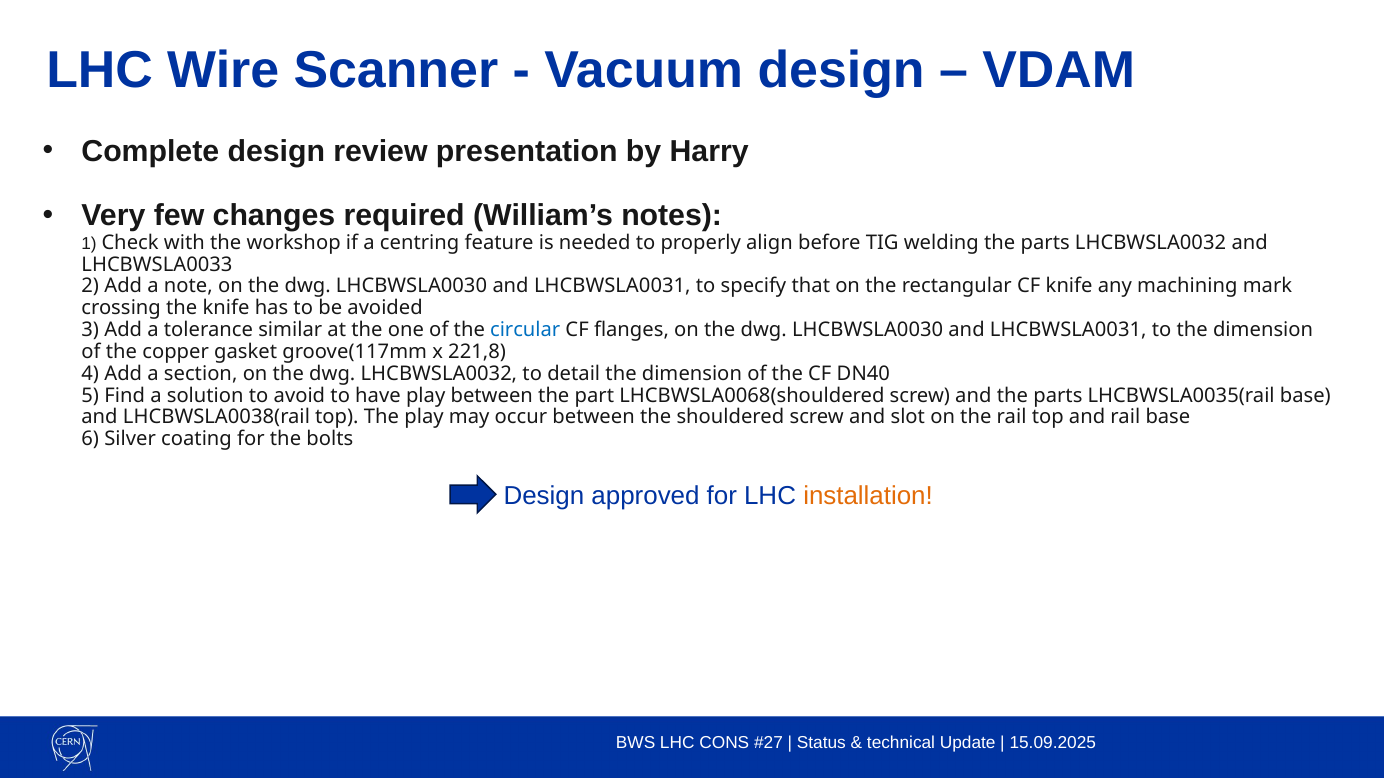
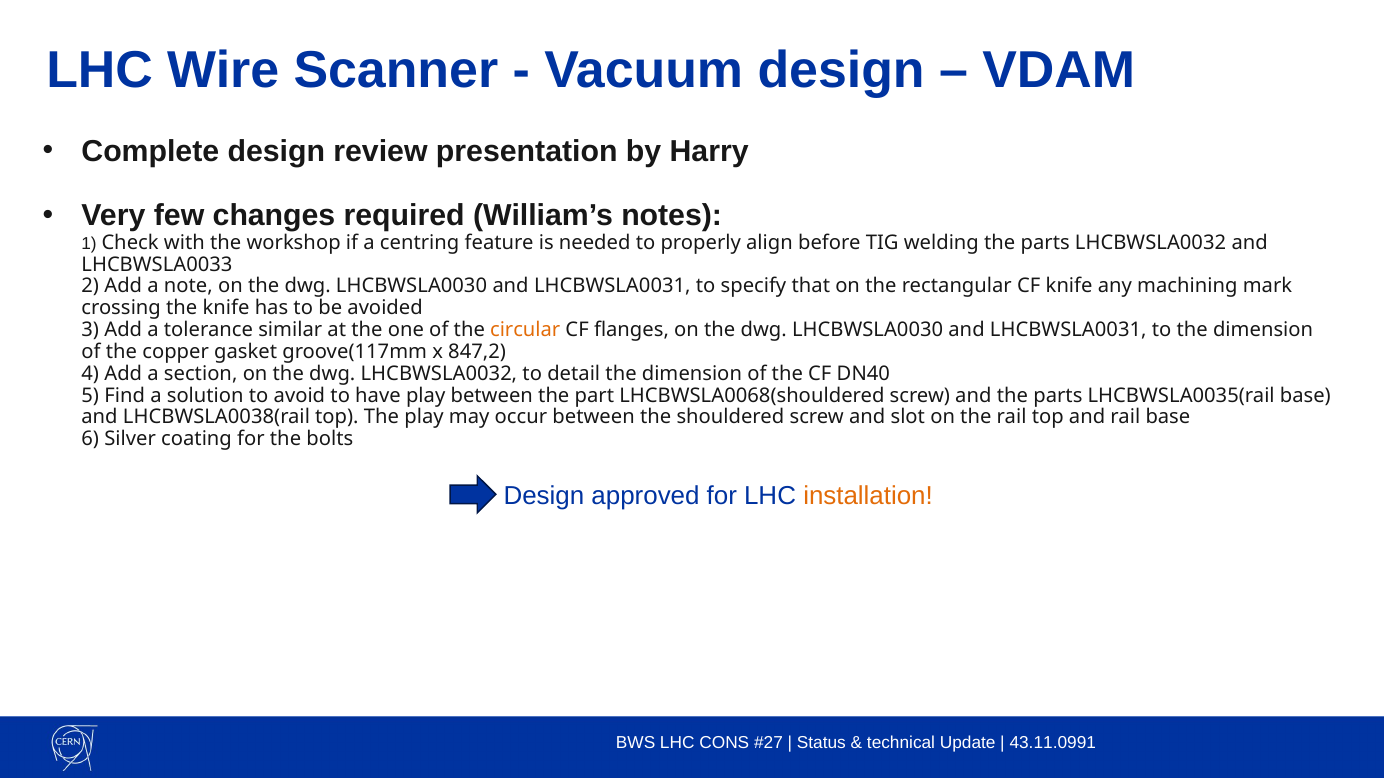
circular colour: blue -> orange (525, 330)
221,8: 221,8 -> 847,2 (477, 352)
15.09.2025: 15.09.2025 -> 43.11.0991 (1053, 743)
